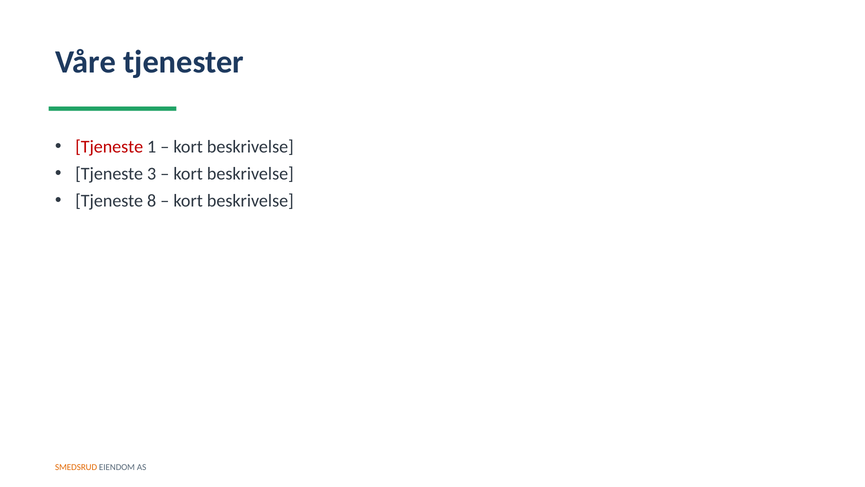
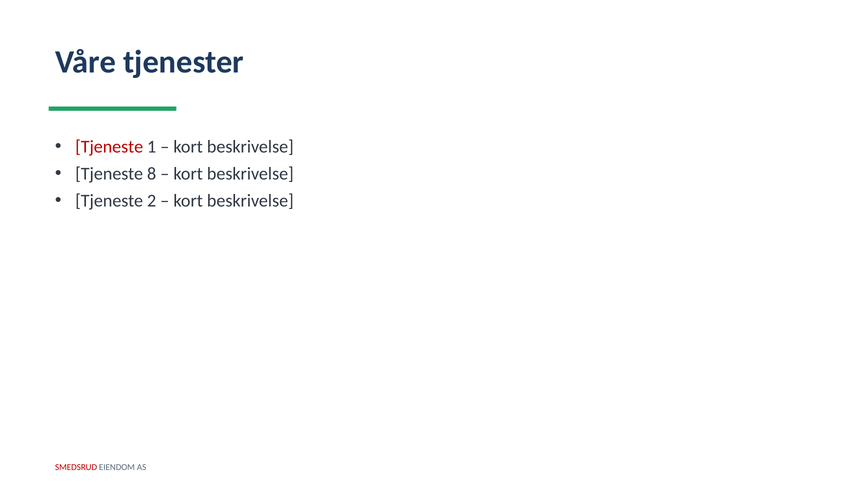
3: 3 -> 8 (152, 174)
8: 8 -> 2 (152, 201)
SMEDSRUD colour: orange -> red (76, 467)
